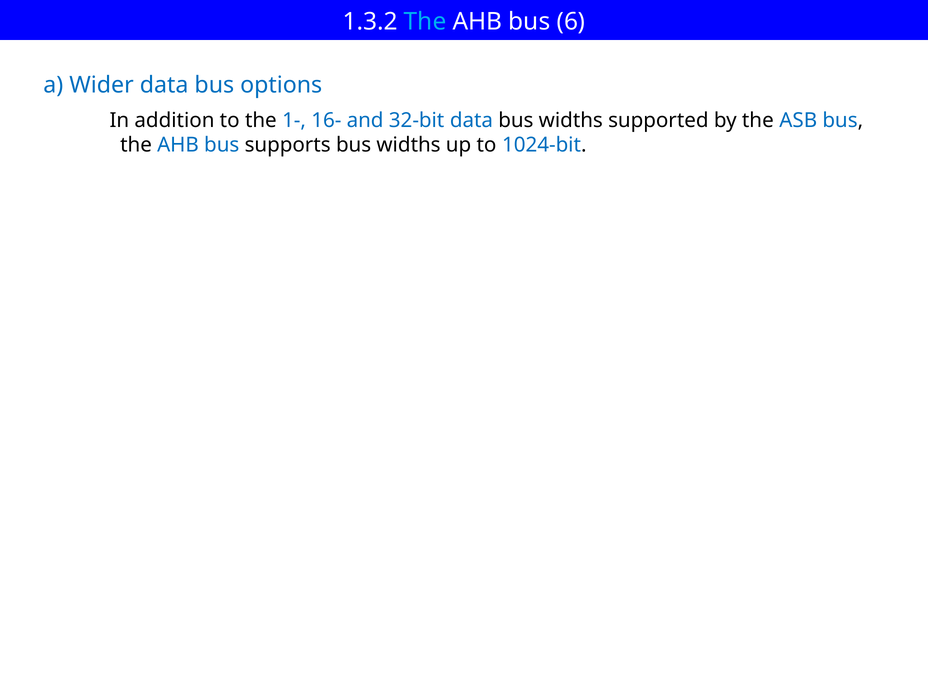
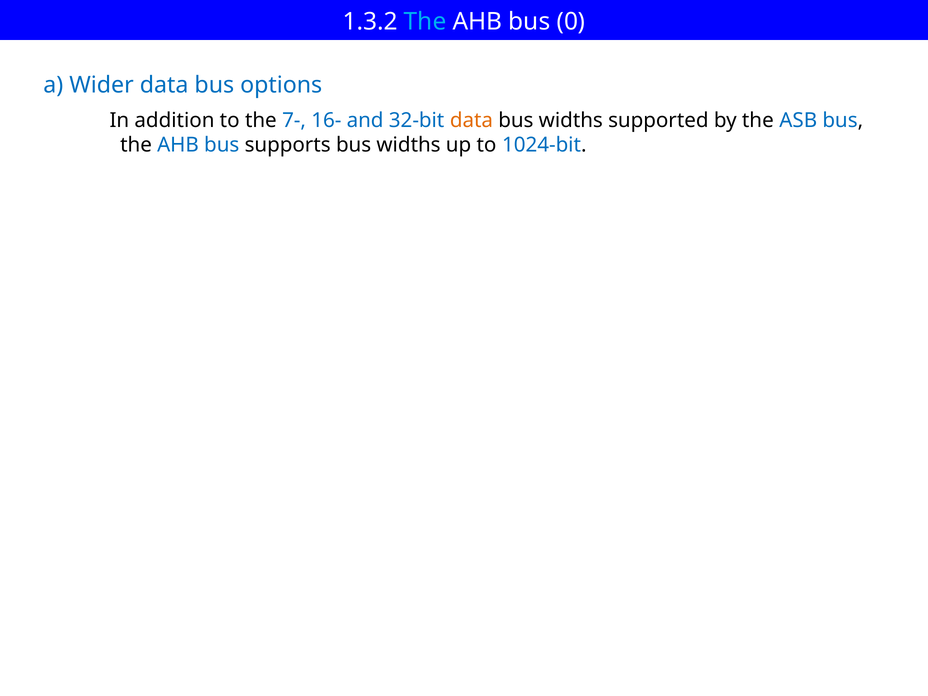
6: 6 -> 0 (571, 22)
1-: 1- -> 7- (294, 120)
data colour: blue -> orange (471, 120)
